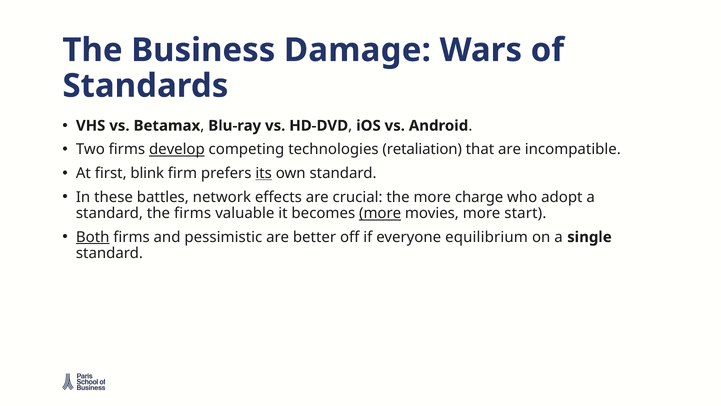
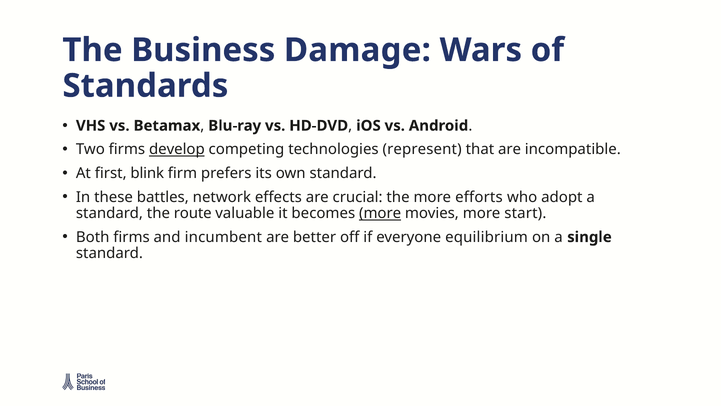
retaliation: retaliation -> represent (422, 149)
its underline: present -> none (264, 173)
charge: charge -> efforts (479, 197)
the firms: firms -> route (193, 213)
Both underline: present -> none (93, 237)
pessimistic: pessimistic -> incumbent (223, 237)
